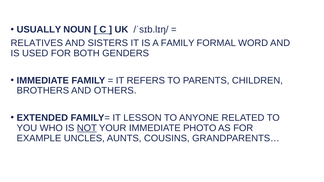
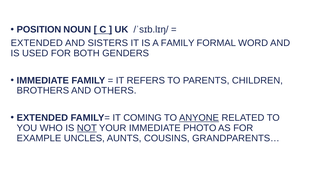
USUALLY: USUALLY -> POSITION (39, 30)
RELATIVES: RELATIVES -> EXTENDED (37, 43)
LESSON: LESSON -> COMING (143, 118)
ANYONE underline: none -> present (199, 118)
